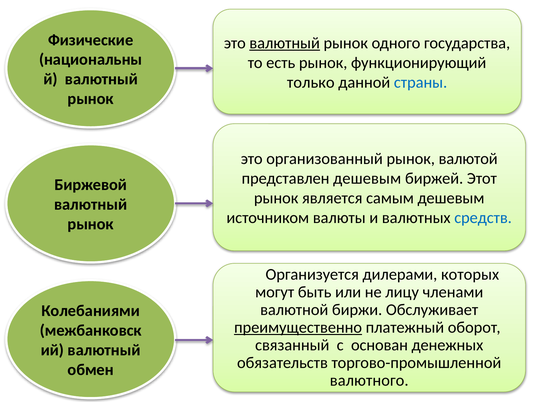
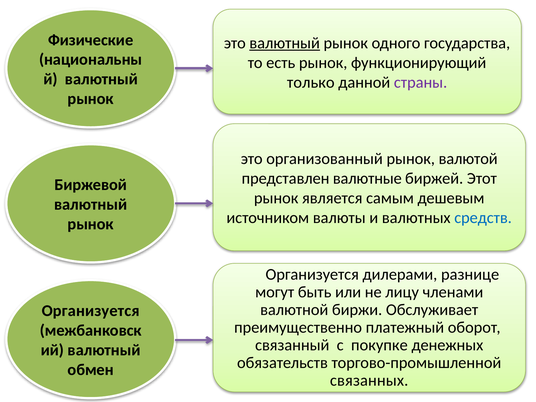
страны colour: blue -> purple (421, 82)
представлен дешевым: дешевым -> валютные (367, 179)
которых: которых -> разнице (470, 274)
Колебаниями: Колебаниями -> Организуется (91, 311)
преимущественно underline: present -> none (298, 328)
основан: основан -> покупке (379, 345)
валютного: валютного -> связанных (369, 381)
